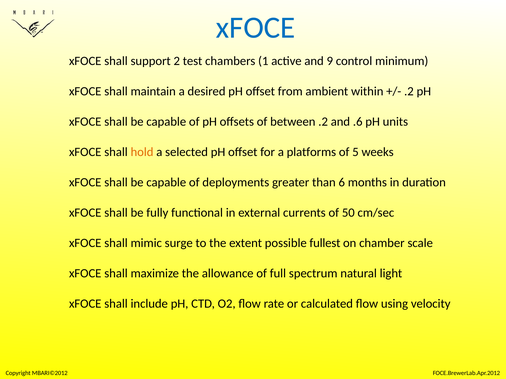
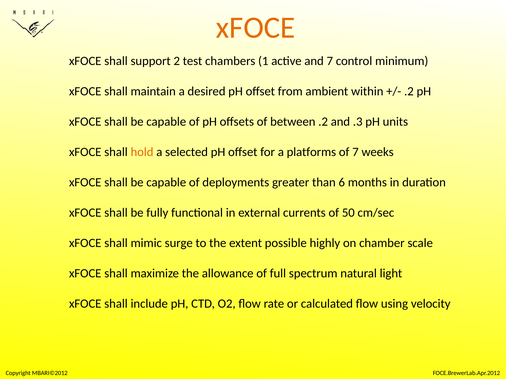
xFOCE colour: blue -> orange (256, 28)
and 9: 9 -> 7 (330, 61)
.6: .6 -> .3 (358, 122)
of 5: 5 -> 7 (355, 152)
fullest: fullest -> highly (325, 243)
